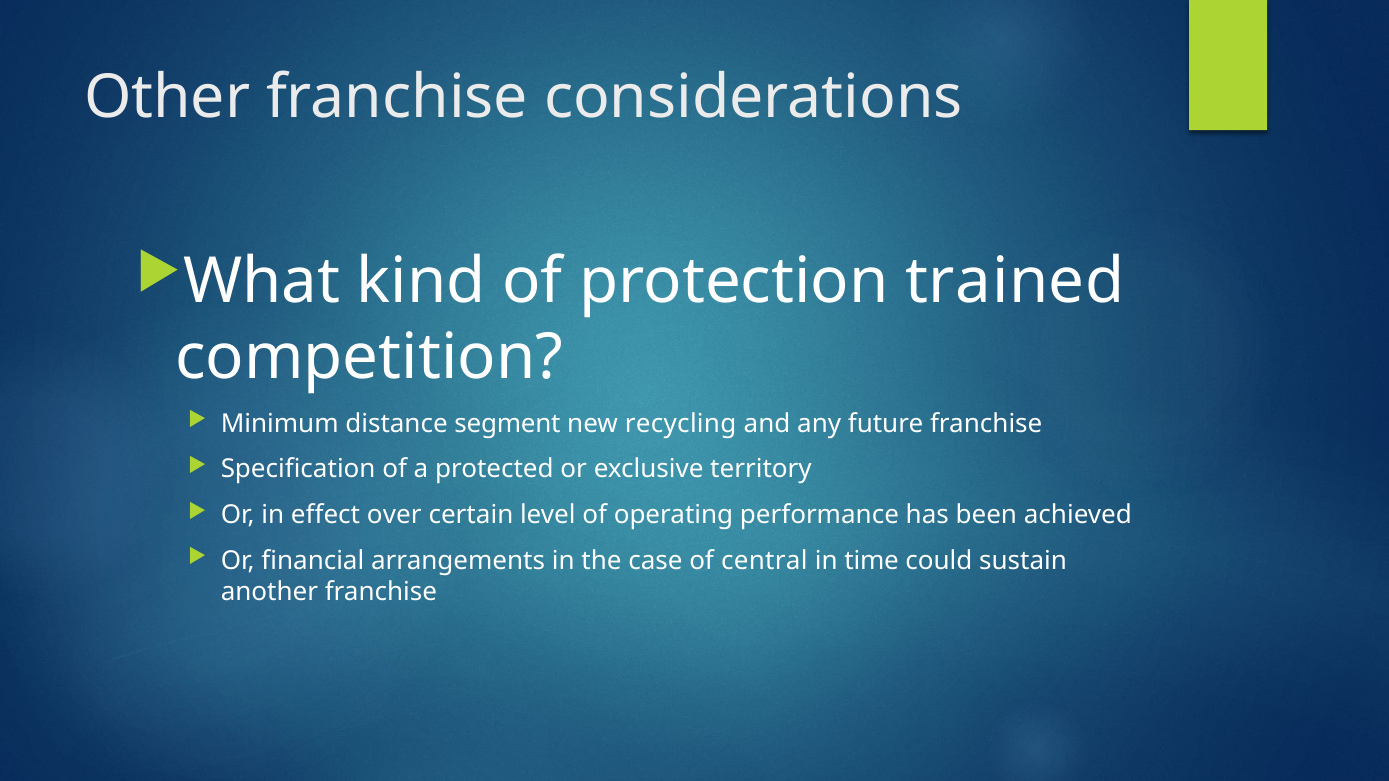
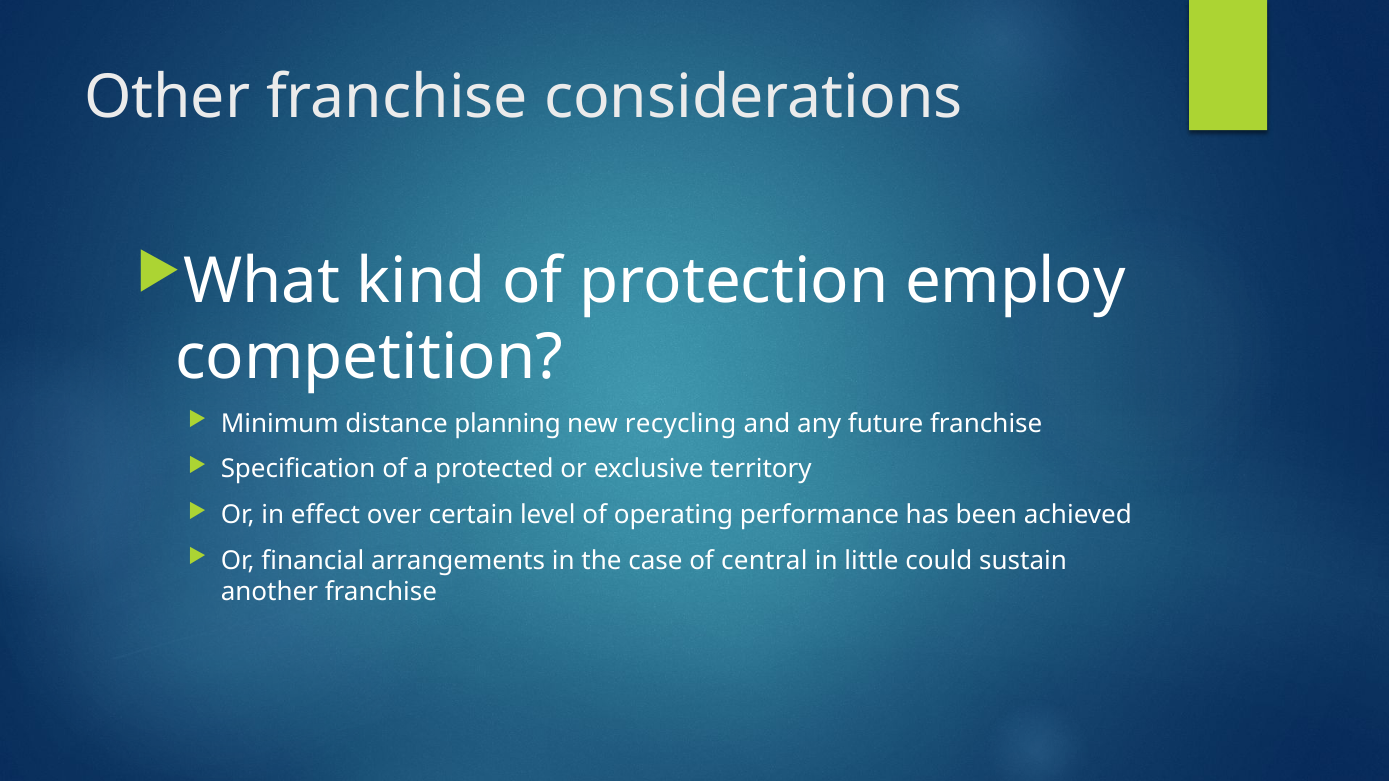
trained: trained -> employ (1015, 282)
segment: segment -> planning (508, 424)
time: time -> little (871, 561)
